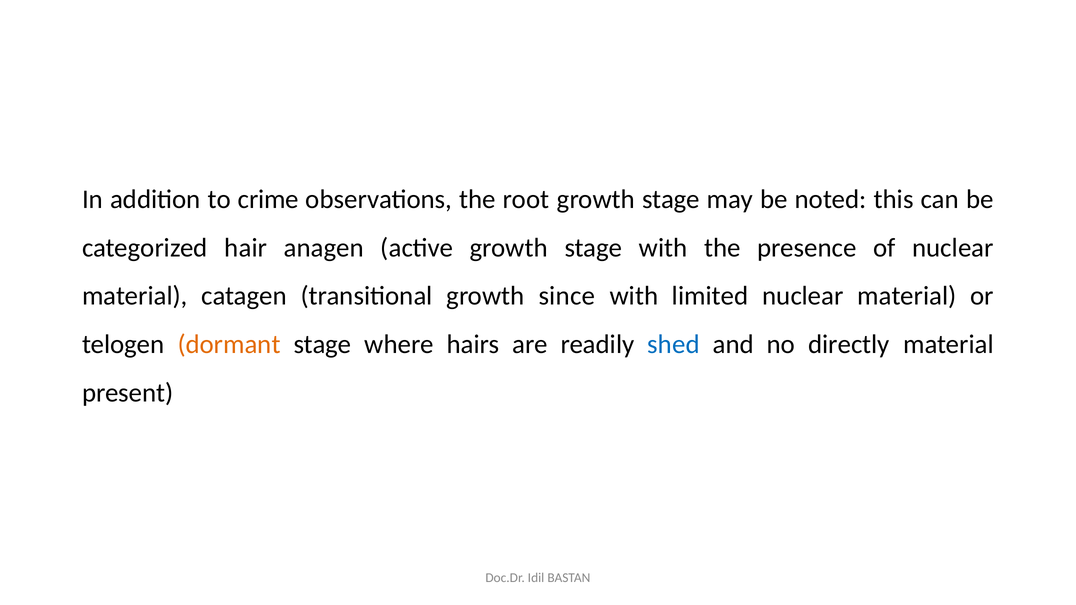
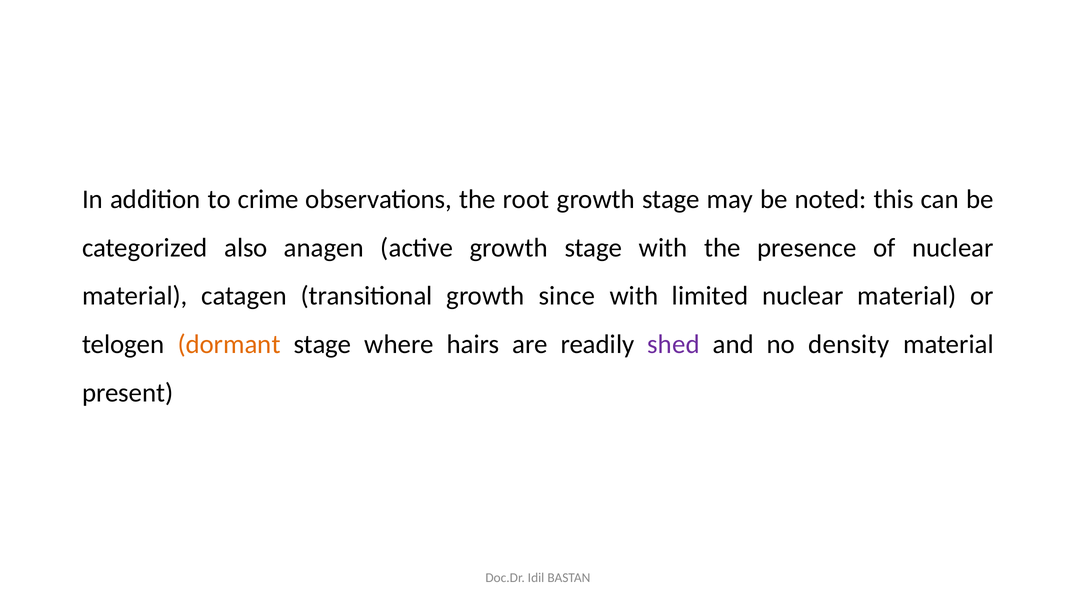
hair: hair -> also (246, 248)
shed colour: blue -> purple (674, 345)
directly: directly -> density (849, 345)
